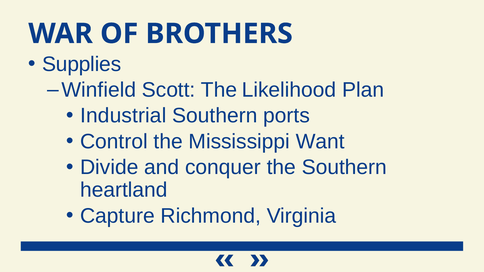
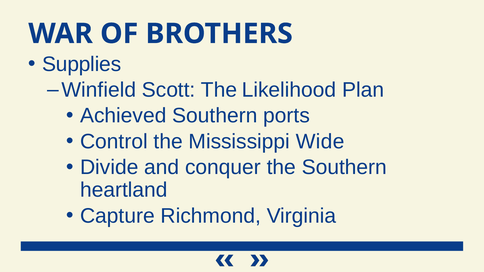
Industrial: Industrial -> Achieved (123, 116)
Want: Want -> Wide (320, 142)
